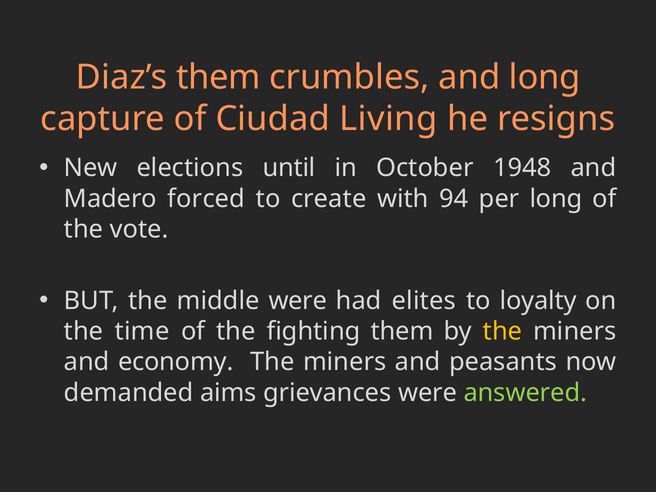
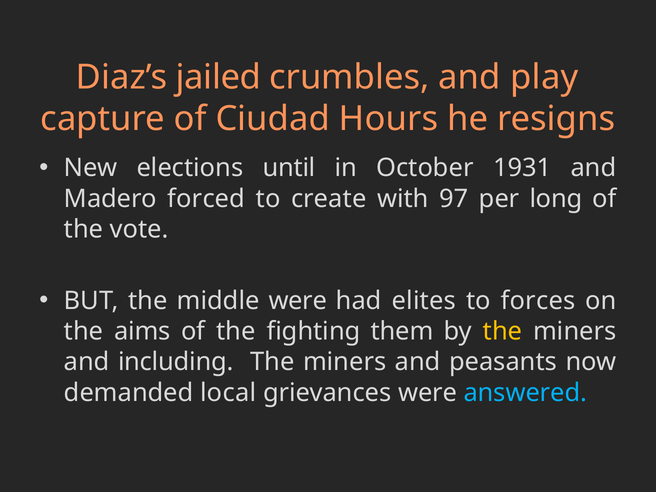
Diaz’s them: them -> jailed (218, 77)
and long: long -> play (544, 77)
Living: Living -> Hours (389, 119)
1948: 1948 -> 1931 (522, 168)
94: 94 -> 97 (454, 199)
loyalty: loyalty -> forces (538, 301)
time: time -> aims (142, 331)
economy: economy -> including (176, 362)
aims: aims -> local (228, 393)
answered colour: light green -> light blue (525, 393)
